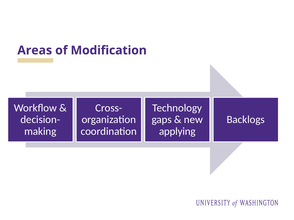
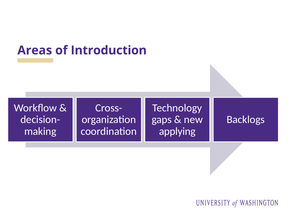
Modification: Modification -> Introduction (109, 50)
